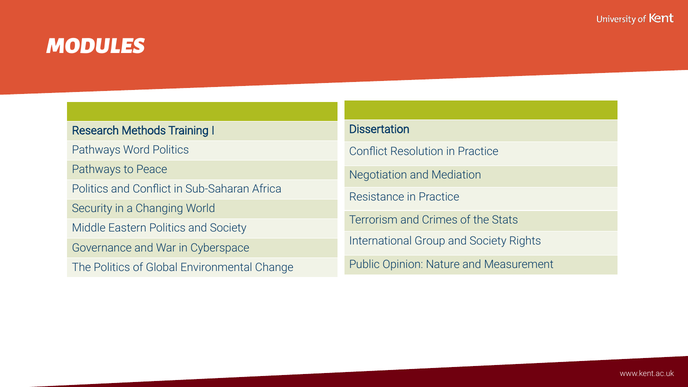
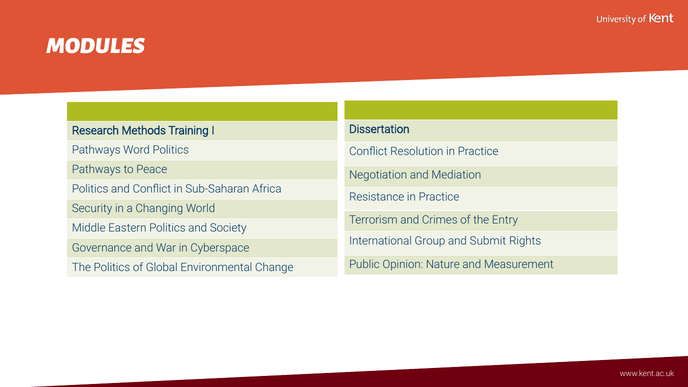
Stats: Stats -> Entry (505, 220)
Society: Society -> Submit (488, 241)
